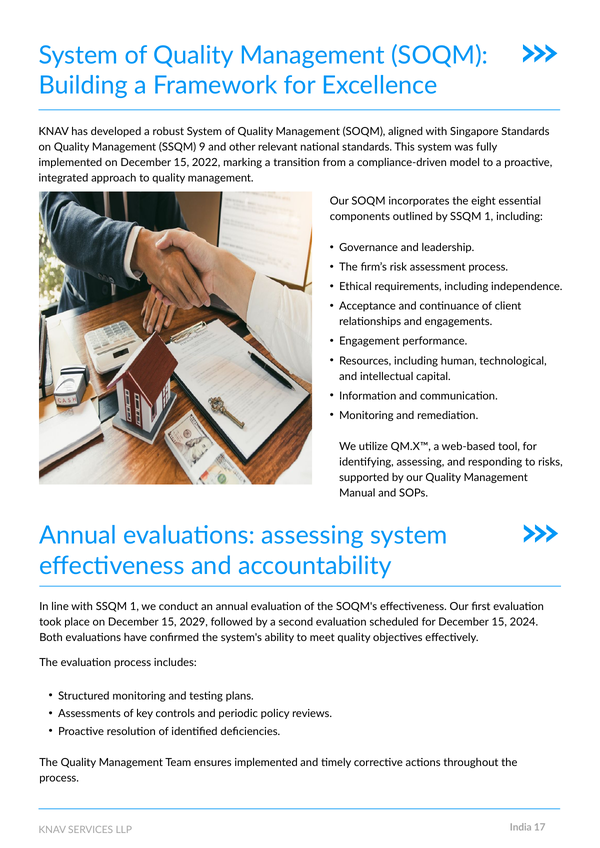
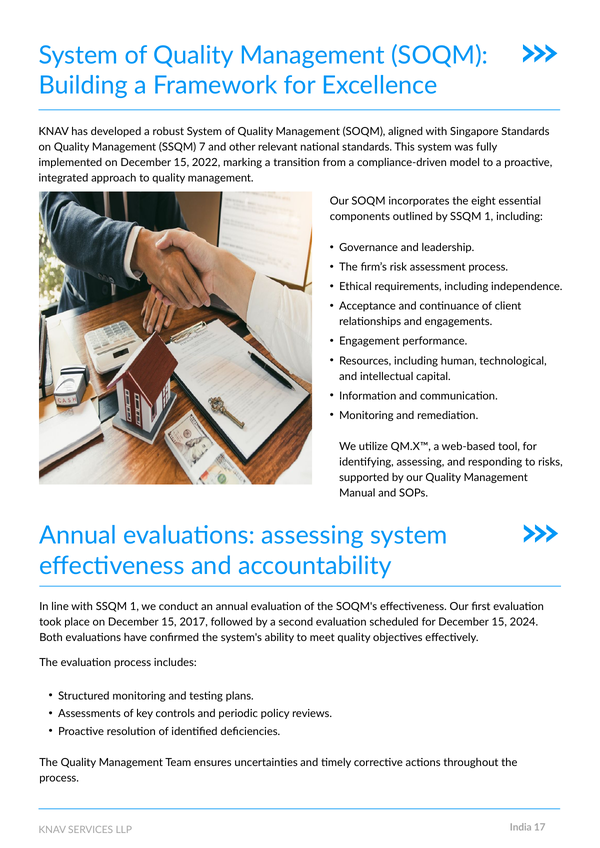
9: 9 -> 7 (202, 147)
2029: 2029 -> 2017 (194, 623)
ensures implemented: implemented -> uncertainties (266, 763)
